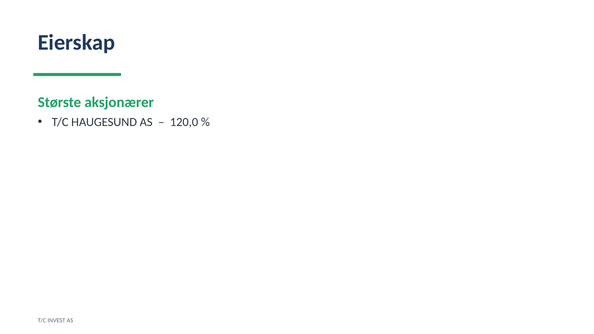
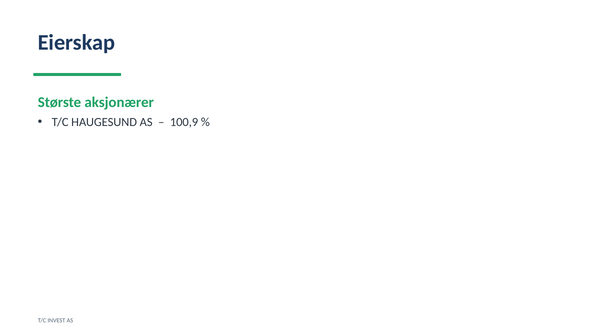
120,0: 120,0 -> 100,9 (184, 122)
